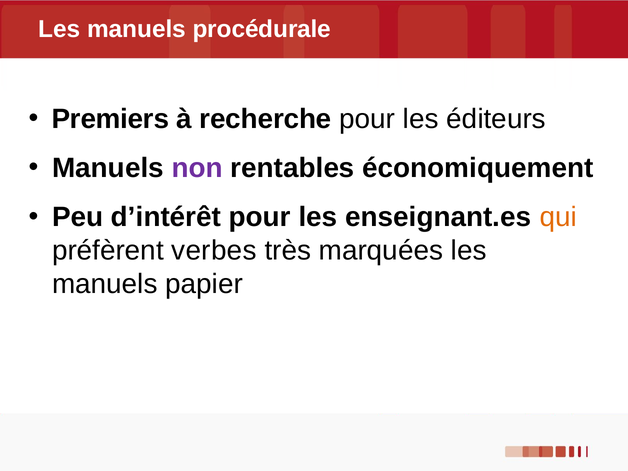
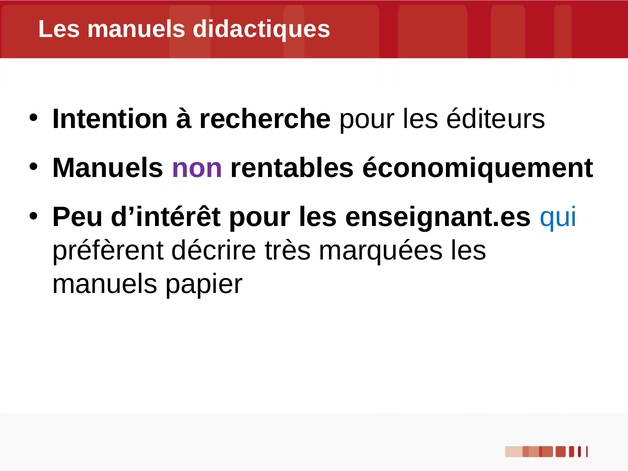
procédurale: procédurale -> didactiques (262, 29)
Premiers: Premiers -> Intention (110, 119)
qui colour: orange -> blue (558, 217)
verbes: verbes -> décrire (214, 251)
